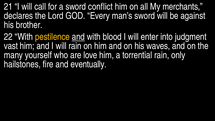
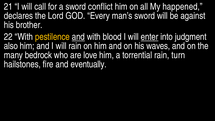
merchants: merchants -> happened (183, 7)
enter underline: none -> present (150, 37)
vast: vast -> also (11, 46)
yourself: yourself -> bedrock (38, 55)
only: only -> turn (178, 55)
